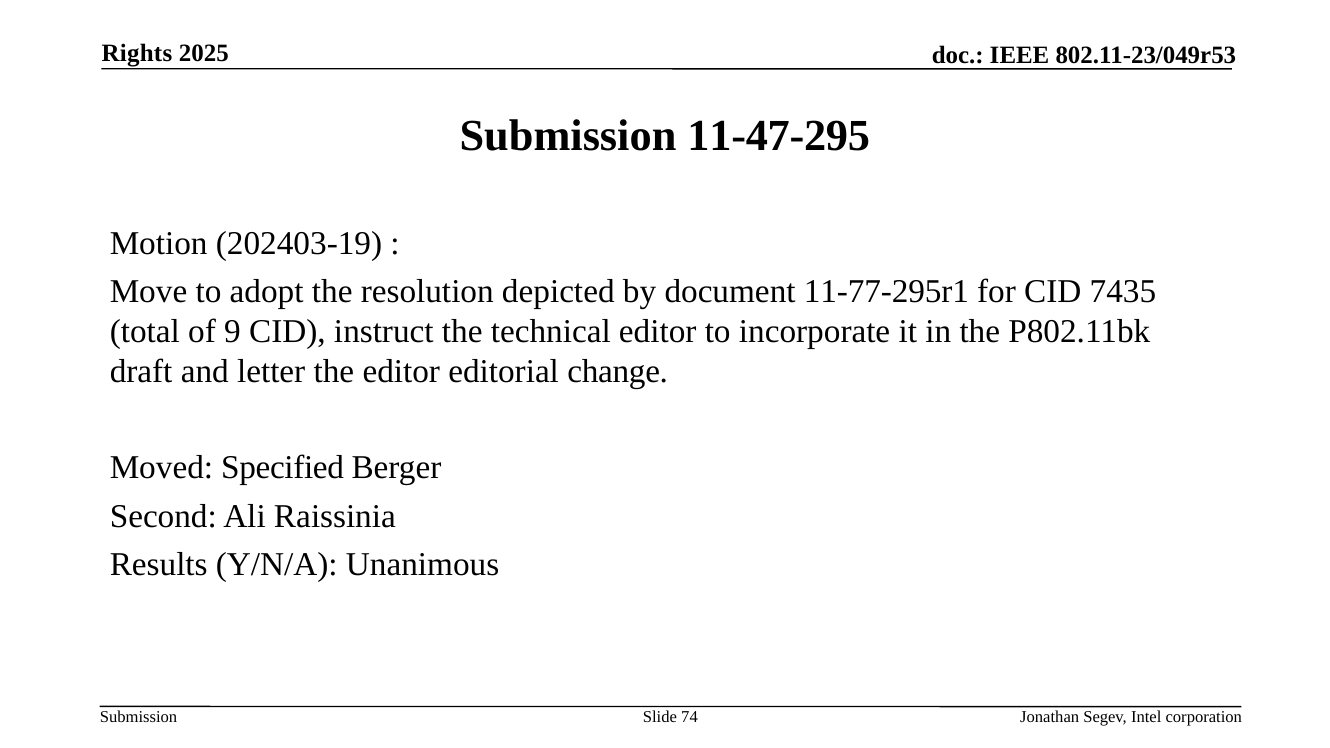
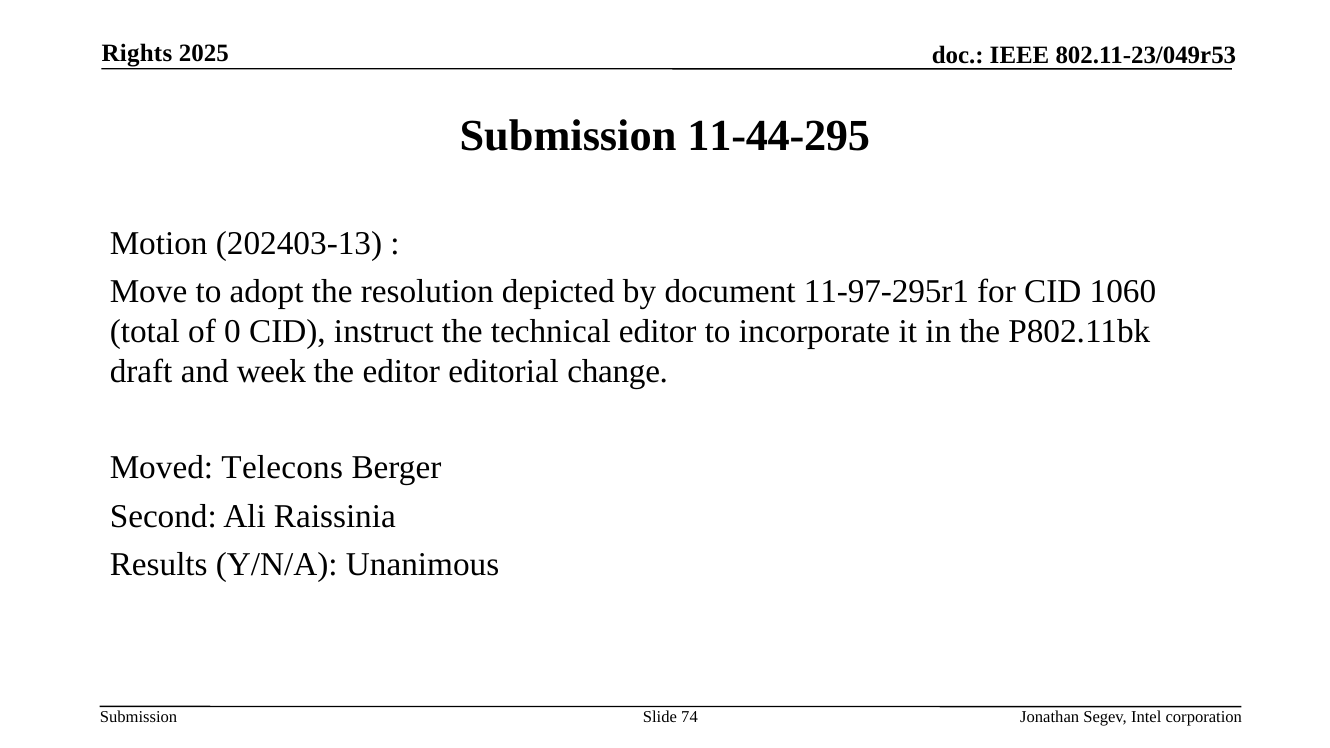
11-47-295: 11-47-295 -> 11-44-295 (779, 136)
202403-19: 202403-19 -> 202403-13 (299, 243)
11-77-295r1: 11-77-295r1 -> 11-97-295r1 (886, 292)
7435: 7435 -> 1060 (1123, 292)
9: 9 -> 0 (232, 332)
letter: letter -> week (271, 371)
Specified: Specified -> Telecons (282, 468)
